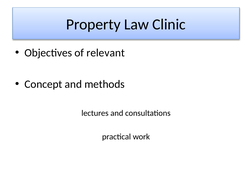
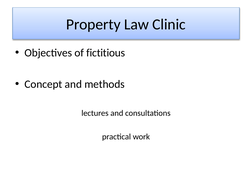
relevant: relevant -> fictitious (106, 53)
